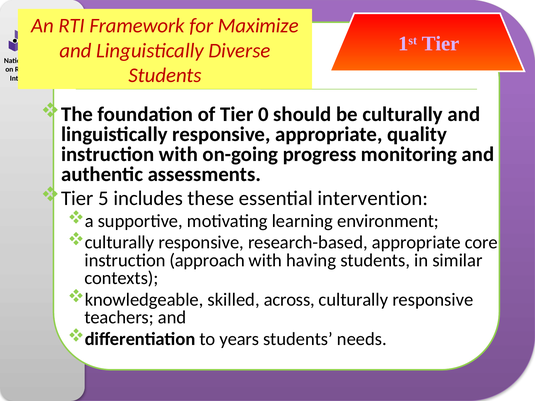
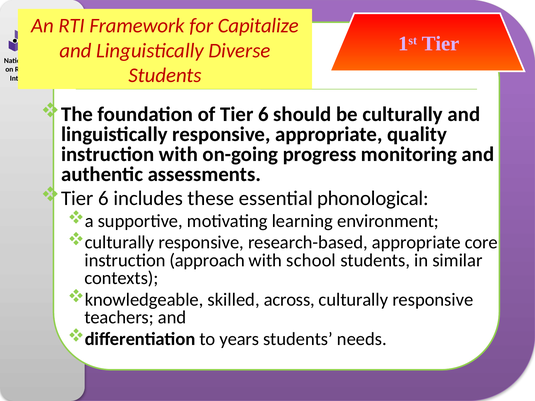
Maximize: Maximize -> Capitalize (258, 26)
of Tier 0: 0 -> 6 (263, 114)
5: 5 -> 6 (103, 198)
essential intervention: intervention -> phonological (373, 198)
having: having -> school (311, 261)
